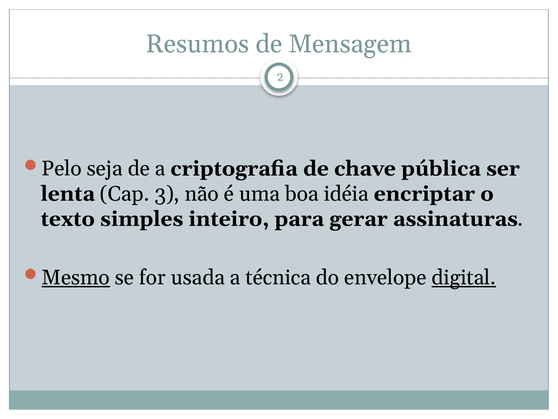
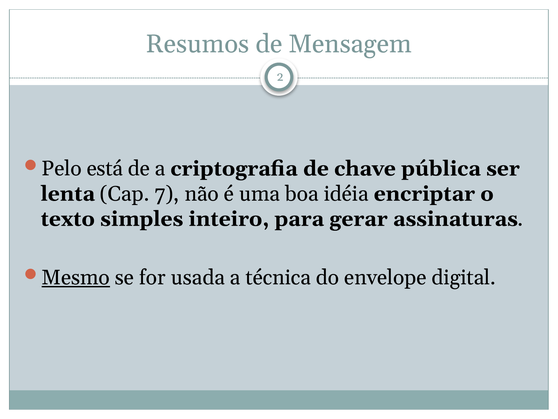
seja: seja -> está (105, 168)
3: 3 -> 7 (167, 194)
digital underline: present -> none (464, 277)
